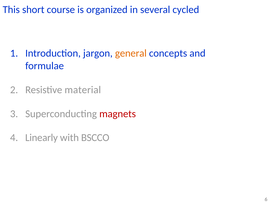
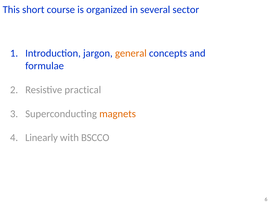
cycled: cycled -> sector (186, 10)
material: material -> practical (83, 90)
magnets colour: red -> orange (118, 113)
